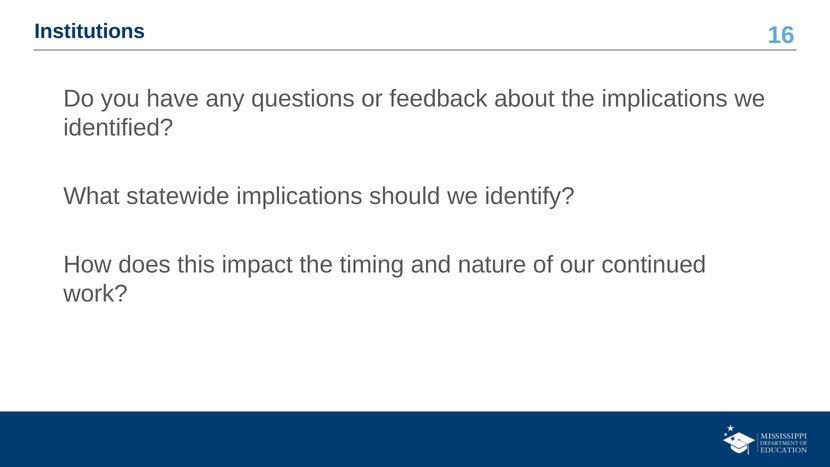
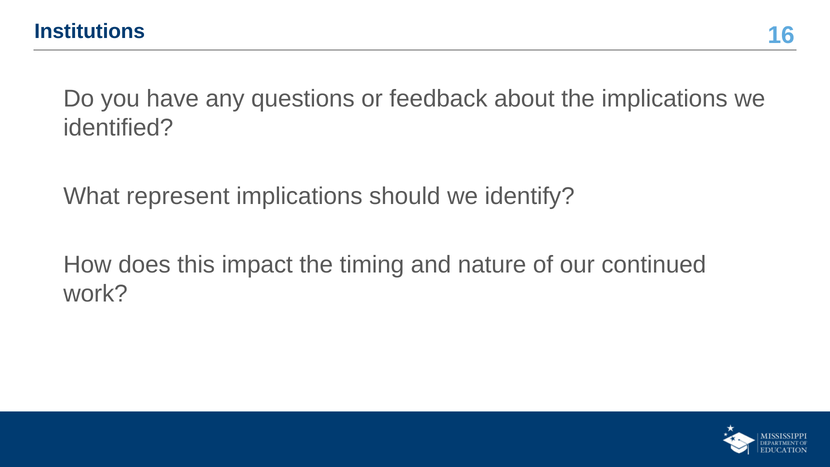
statewide: statewide -> represent (178, 196)
